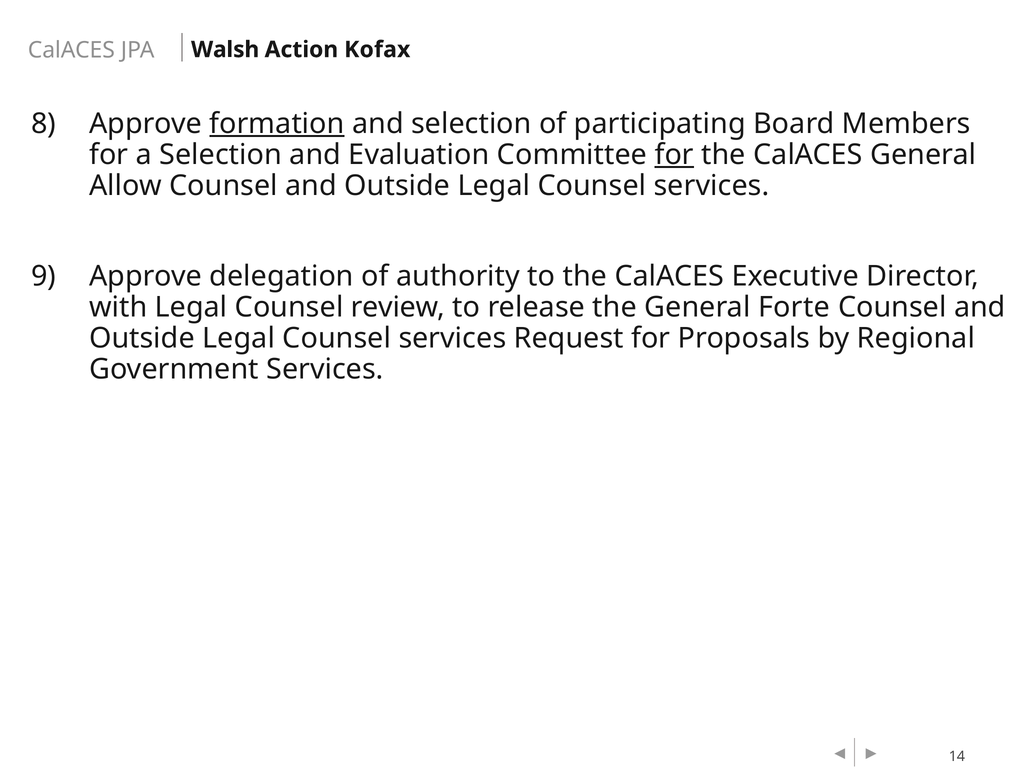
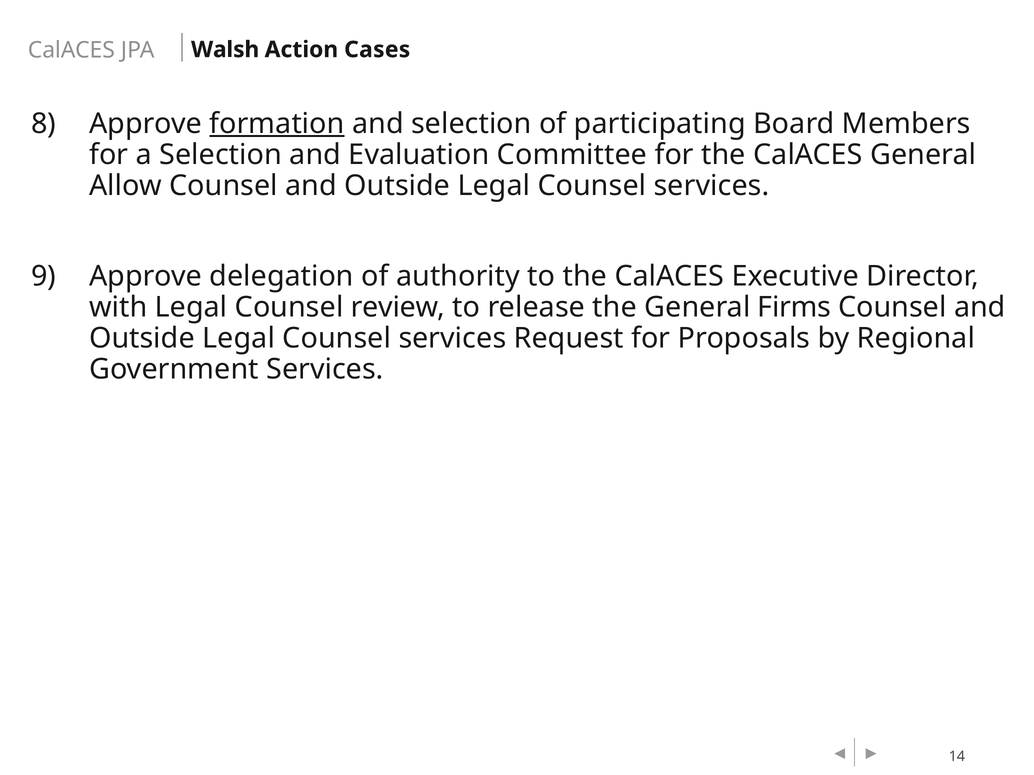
Kofax: Kofax -> Cases (377, 50)
for underline: present -> none (674, 155)
Forte: Forte -> Firms (794, 308)
